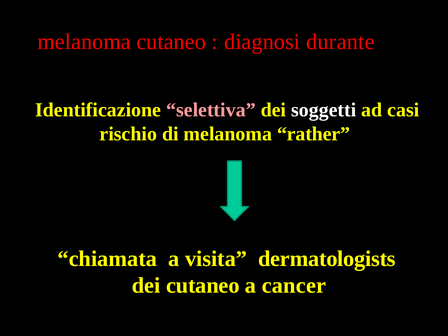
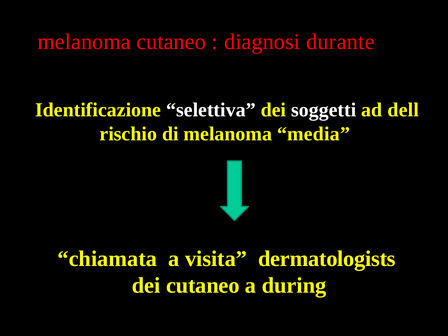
selettiva colour: pink -> white (211, 110)
casi: casi -> dell (403, 110)
rather: rather -> media (314, 134)
cancer: cancer -> during (294, 286)
